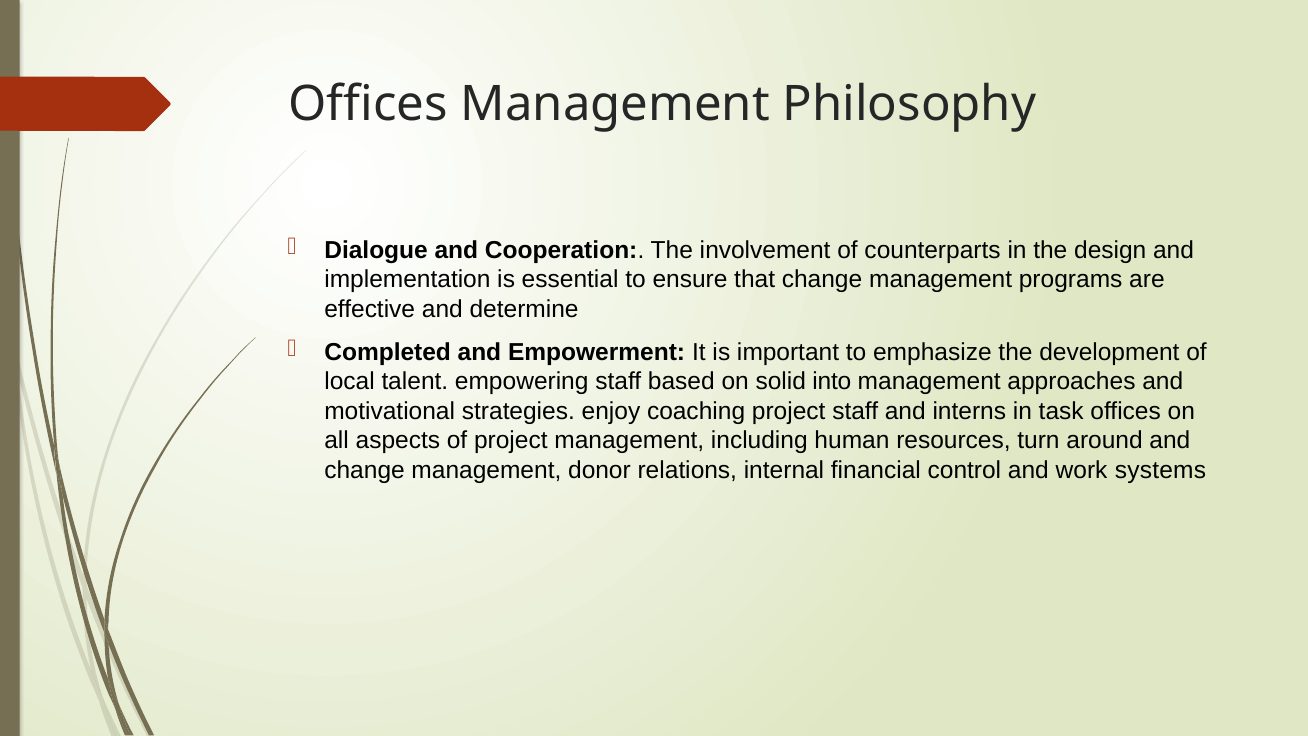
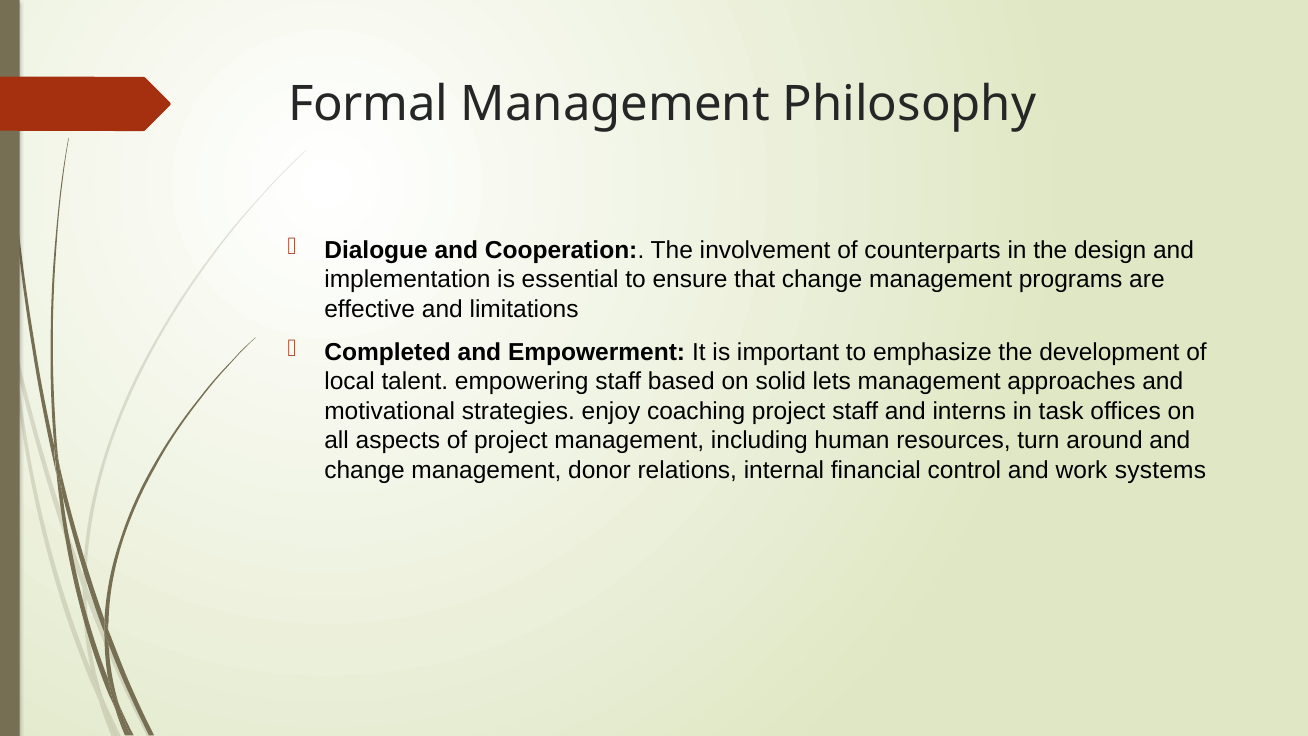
Offices: Offices -> Formal (368, 105)
determine: determine -> limitations (524, 309)
into: into -> lets (832, 382)
